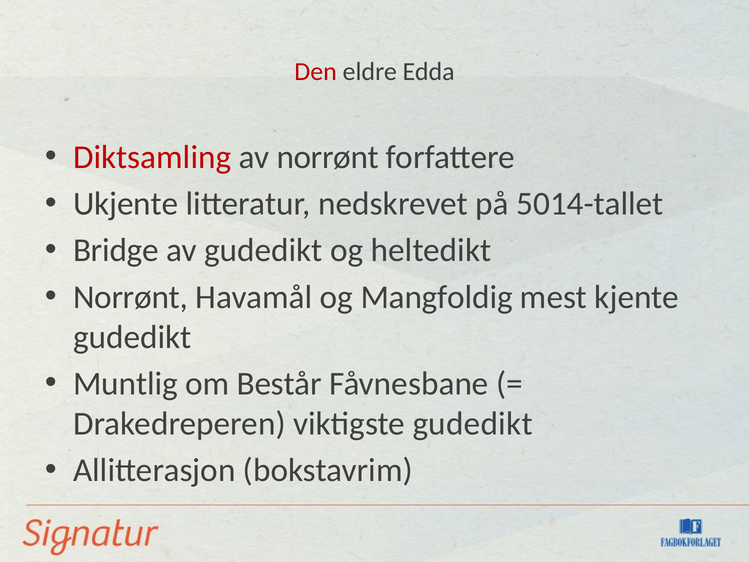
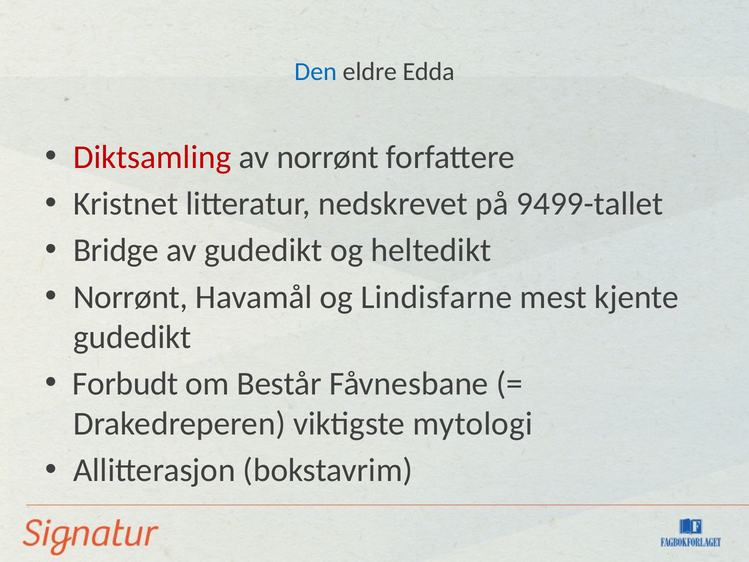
Den colour: red -> blue (316, 72)
Ukjente: Ukjente -> Kristnet (126, 204)
5014-tallet: 5014-tallet -> 9499-tallet (590, 204)
Mangfoldig: Mangfoldig -> Lindisfarne (436, 297)
Muntlig: Muntlig -> Forbudt (125, 384)
viktigste gudedikt: gudedikt -> mytologi (473, 424)
